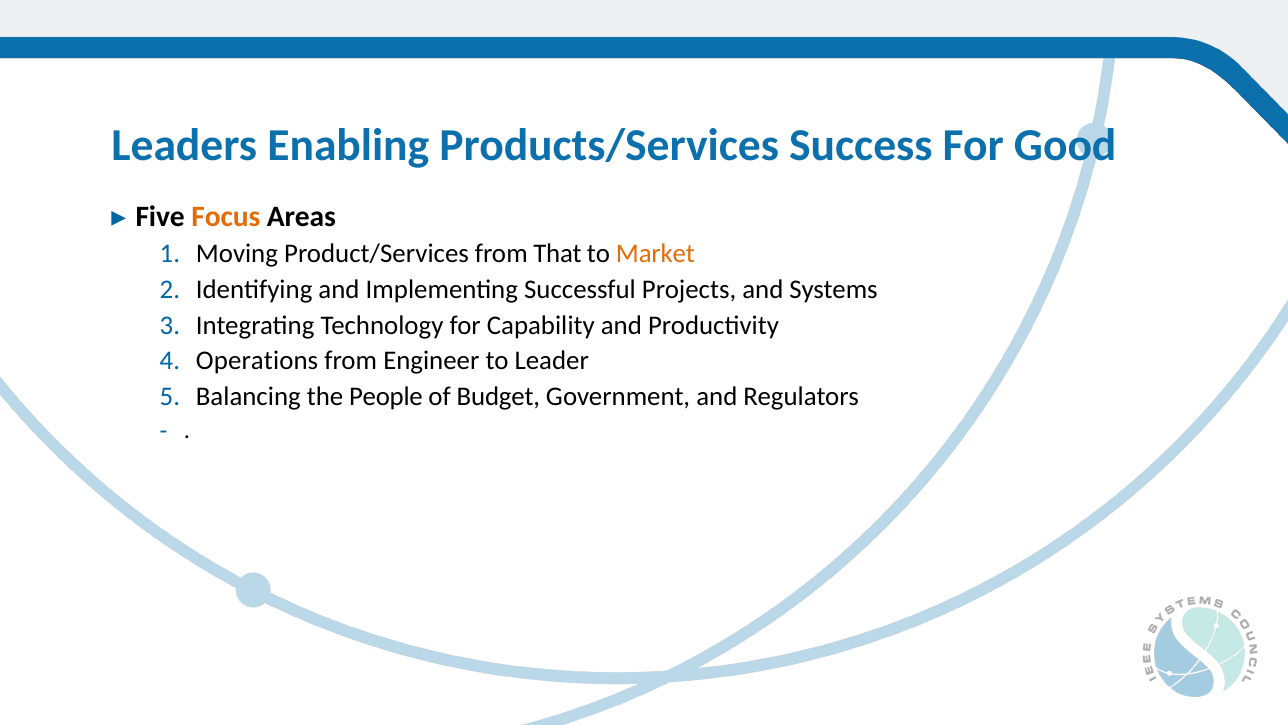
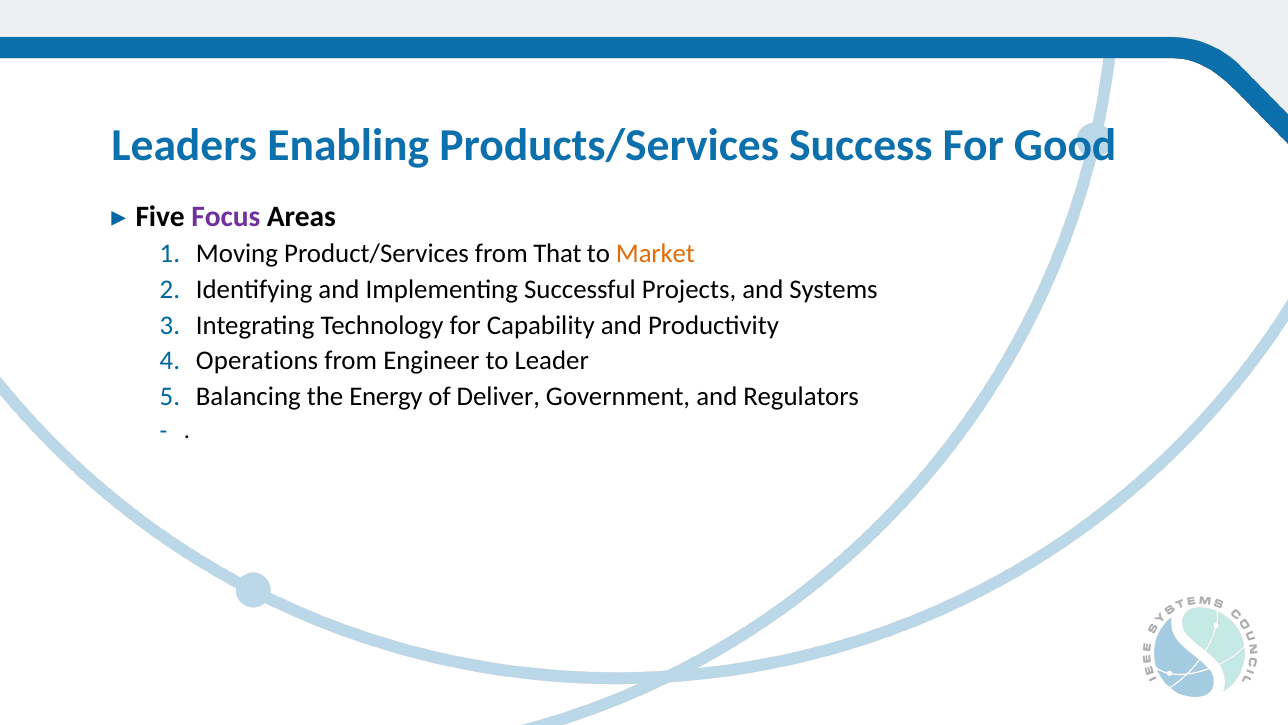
Focus colour: orange -> purple (226, 216)
People: People -> Energy (386, 396)
Budget: Budget -> Deliver (498, 396)
